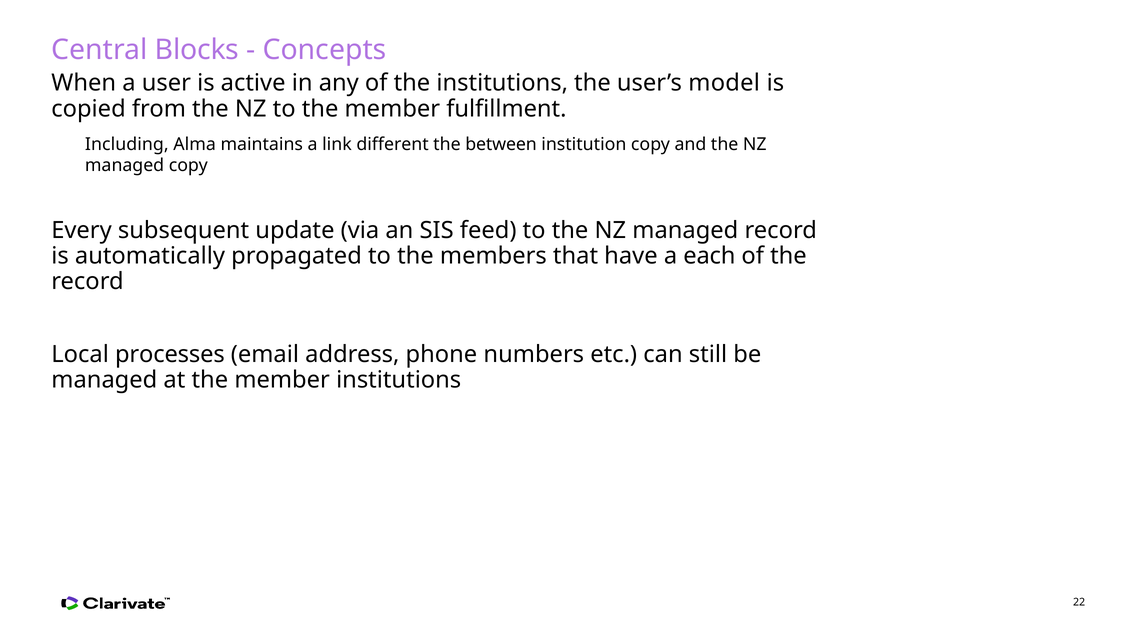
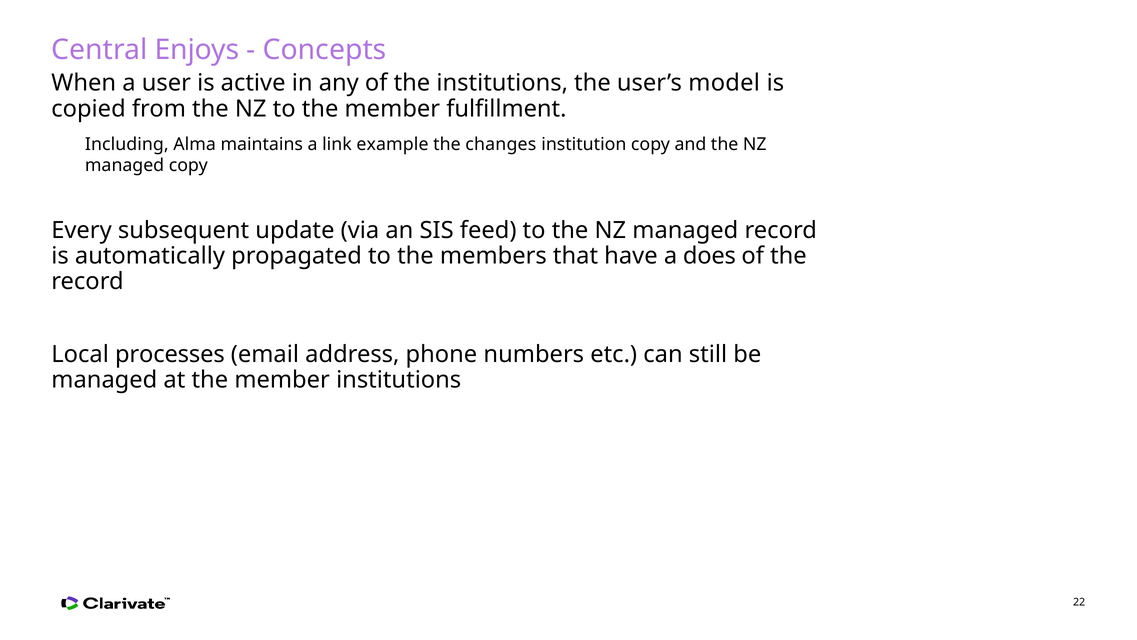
Blocks: Blocks -> Enjoys (197, 50)
different: different -> example (392, 144)
between: between -> changes (501, 144)
each: each -> does (709, 256)
